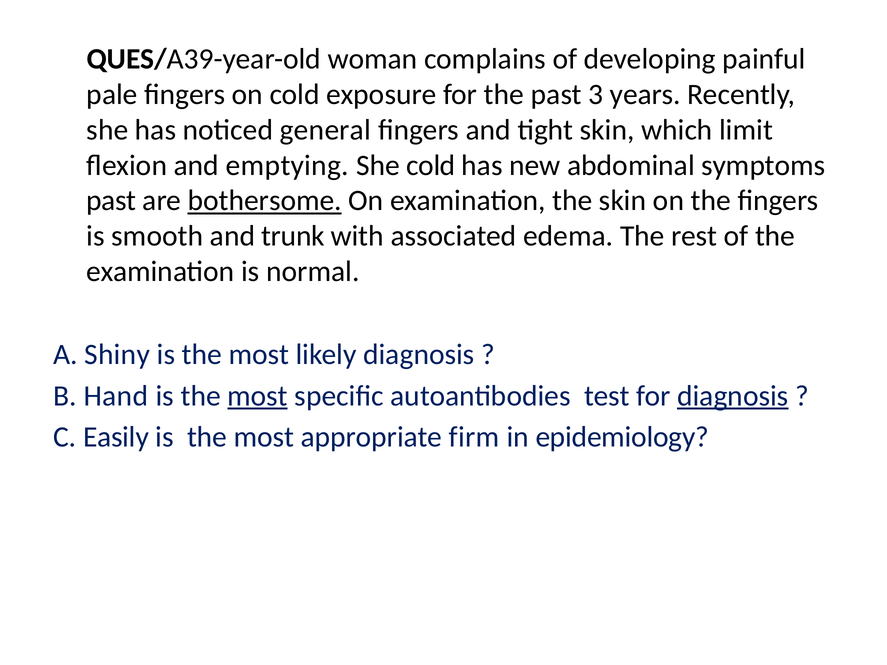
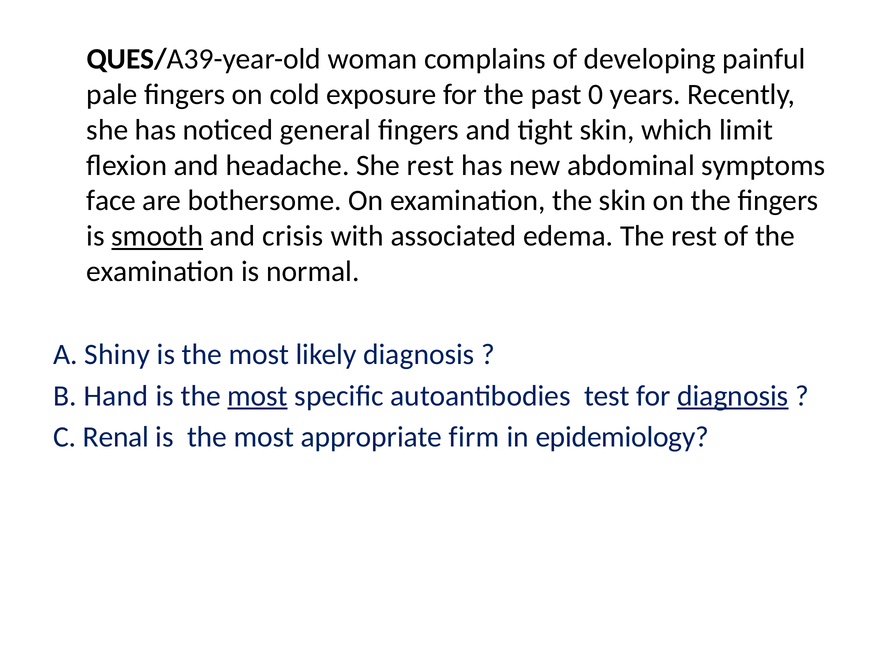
3: 3 -> 0 (596, 94)
emptying: emptying -> headache (288, 165)
She cold: cold -> rest (430, 165)
past: past -> face (111, 201)
bothersome underline: present -> none (265, 201)
smooth underline: none -> present (157, 236)
trunk: trunk -> crisis (293, 236)
Easily: Easily -> Renal (116, 437)
